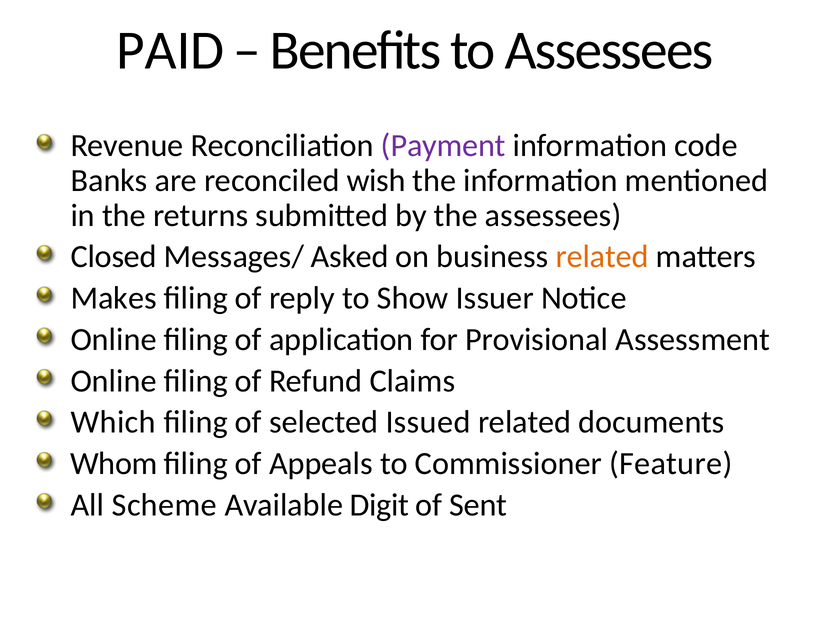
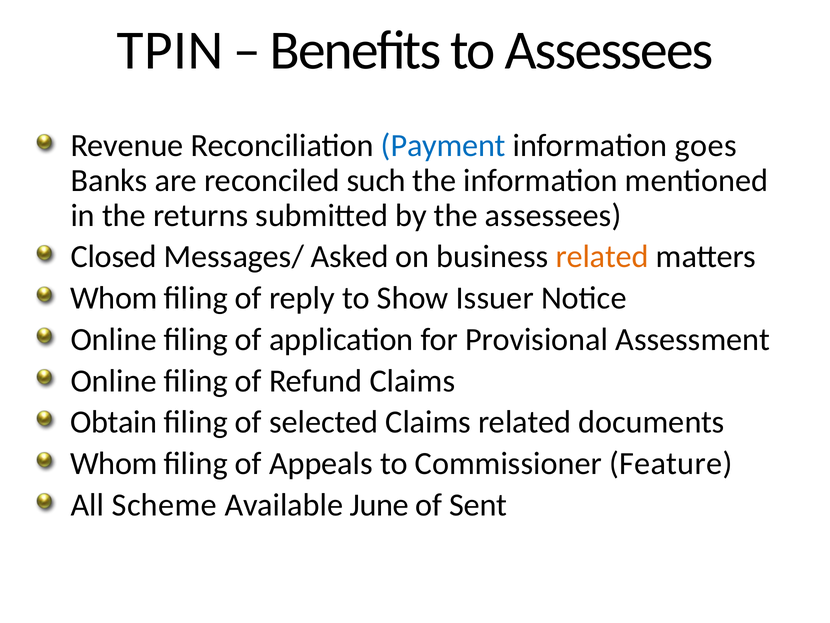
PAID: PAID -> TPIN (170, 50)
Payment colour: purple -> blue (443, 146)
code: code -> goes (706, 146)
wish: wish -> such (376, 180)
Makes: Makes -> Whom (114, 298)
Which: Which -> Obtain (114, 422)
selected Issued: Issued -> Claims (428, 422)
Digit: Digit -> June (379, 505)
